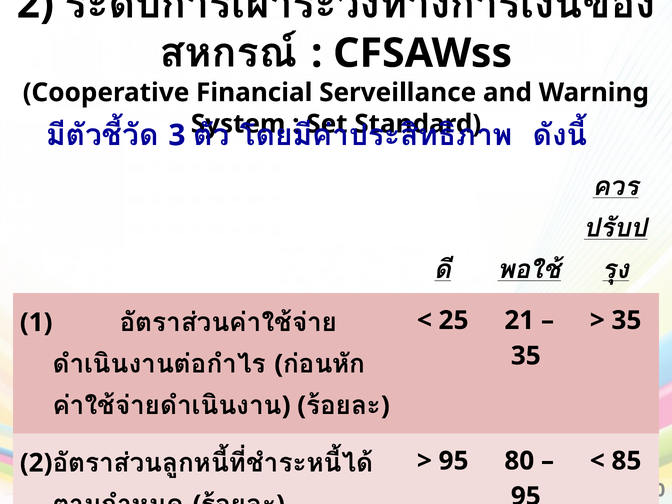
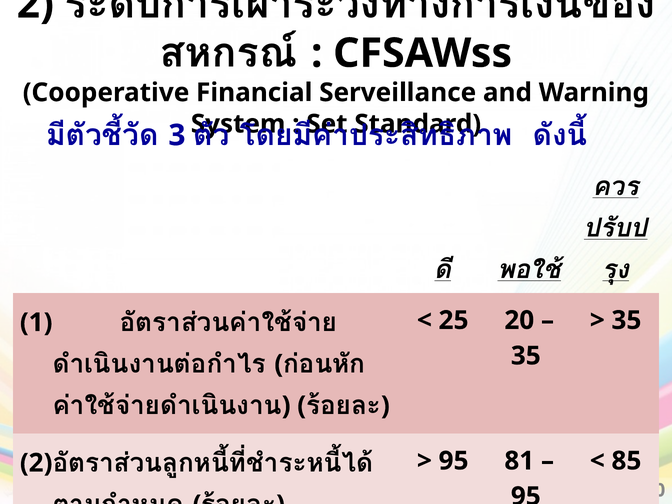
21: 21 -> 20 (519, 320)
95 80: 80 -> 81 (519, 461)
